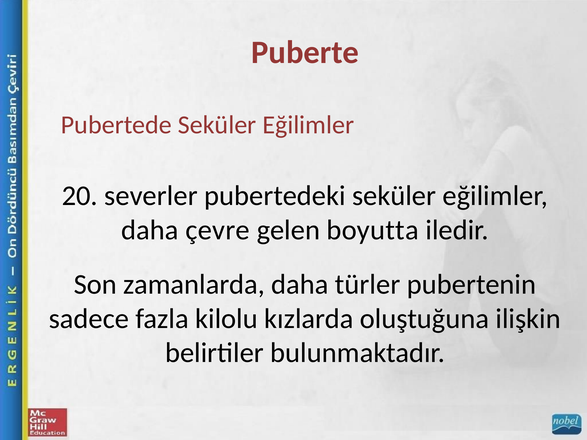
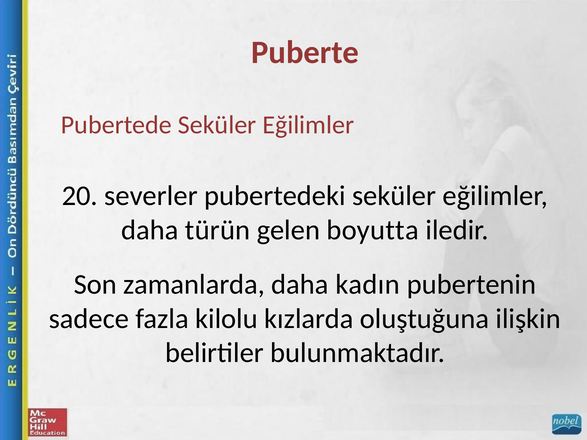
çevre: çevre -> türün (218, 230)
türler: türler -> kadın (368, 285)
